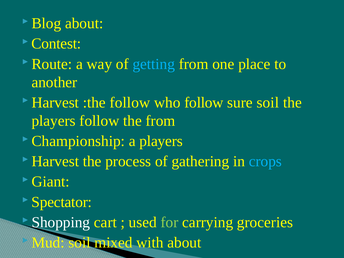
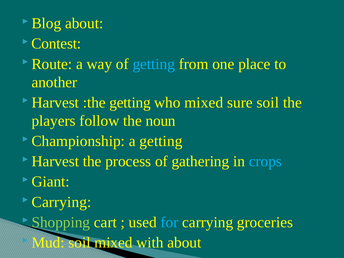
:the follow: follow -> getting (130, 103)
who follow: follow -> mixed (204, 103)
the from: from -> noun (161, 121)
a players: players -> getting (161, 141)
Spectator: Spectator -> Carrying (62, 202)
Shopping colour: white -> light green (61, 222)
for colour: light green -> light blue (169, 222)
